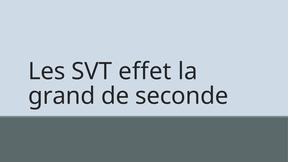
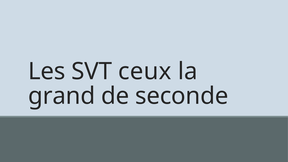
effet: effet -> ceux (145, 71)
